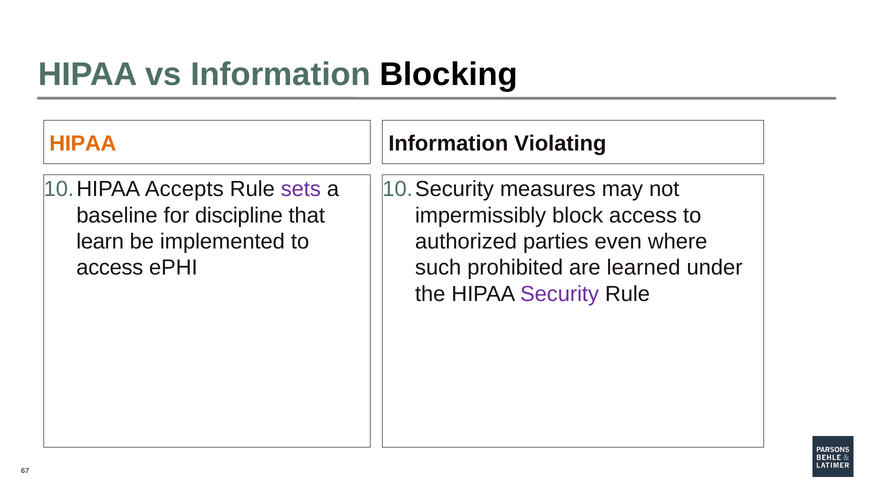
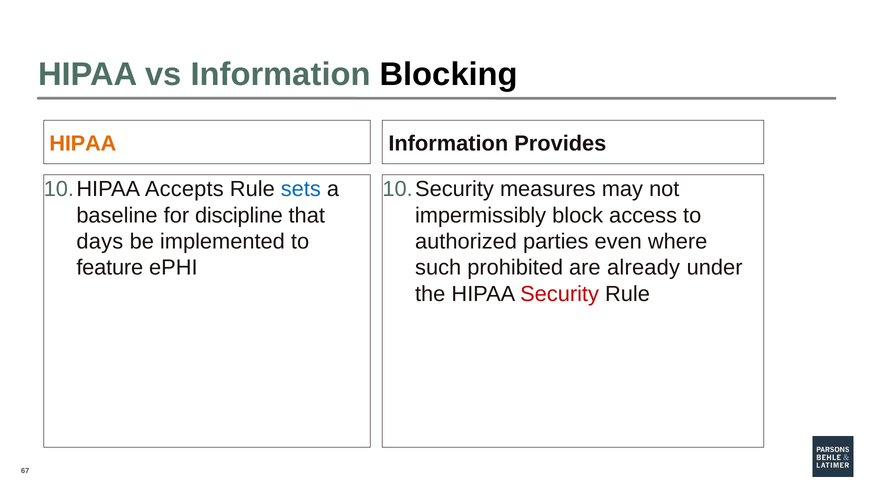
Violating: Violating -> Provides (560, 143)
sets colour: purple -> blue (301, 189)
learn: learn -> days (100, 242)
access: access -> feature (110, 268)
learned: learned -> already (644, 268)
Security colour: purple -> red (560, 294)
